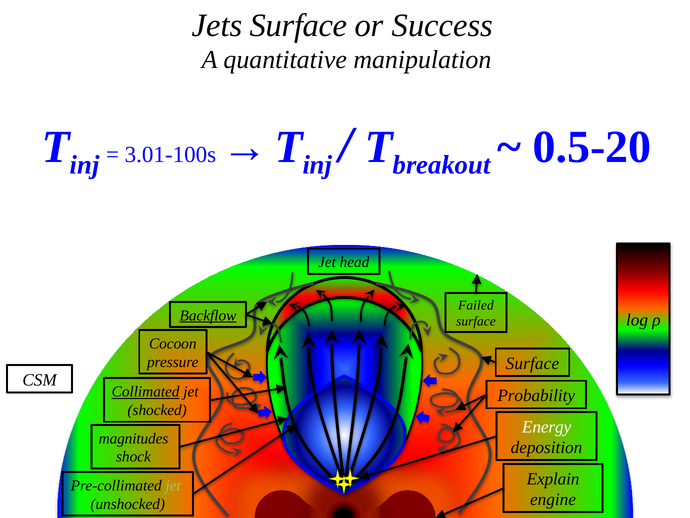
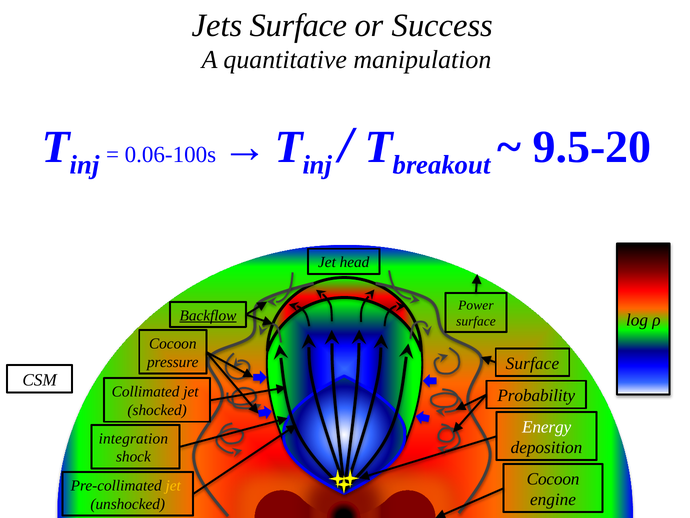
3.01-100s: 3.01-100s -> 0.06-100s (170, 154)
0.5-20: 0.5-20 -> 9.5-20 (592, 147)
Failed: Failed -> Power (476, 305)
Collimated underline: present -> none (146, 391)
magnitudes: magnitudes -> integration (133, 438)
Explain: Explain -> Cocoon (553, 478)
jet colour: light green -> yellow (173, 485)
